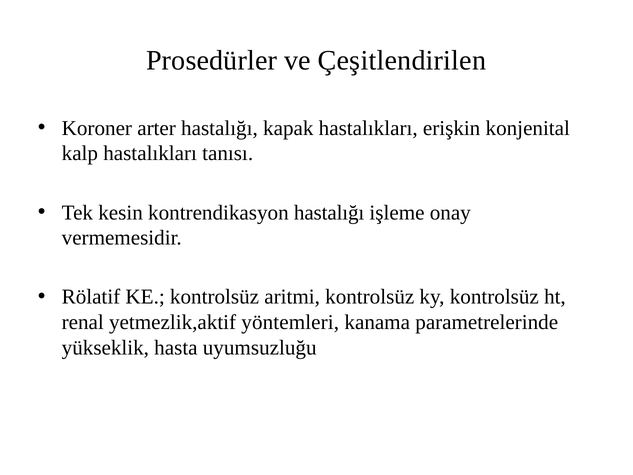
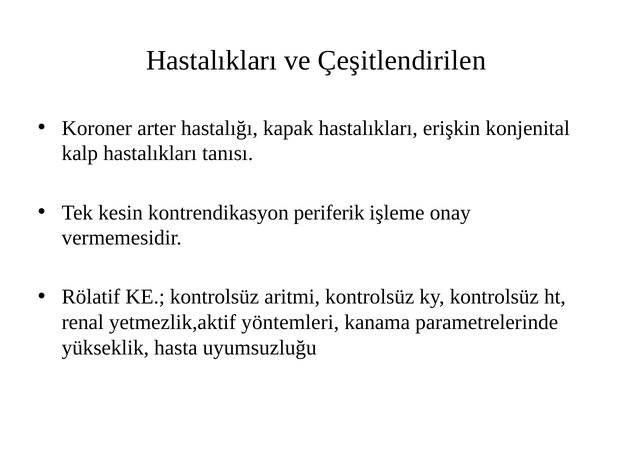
Prosedürler: Prosedürler -> Hastalıkları (212, 61)
kontrendikasyon hastalığı: hastalığı -> periferik (329, 212)
